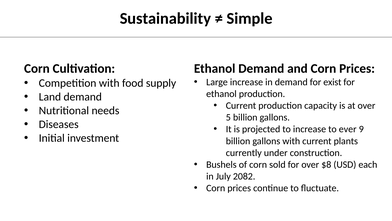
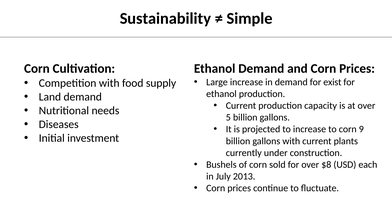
to ever: ever -> corn (348, 129)
2082: 2082 -> 2013 (244, 176)
